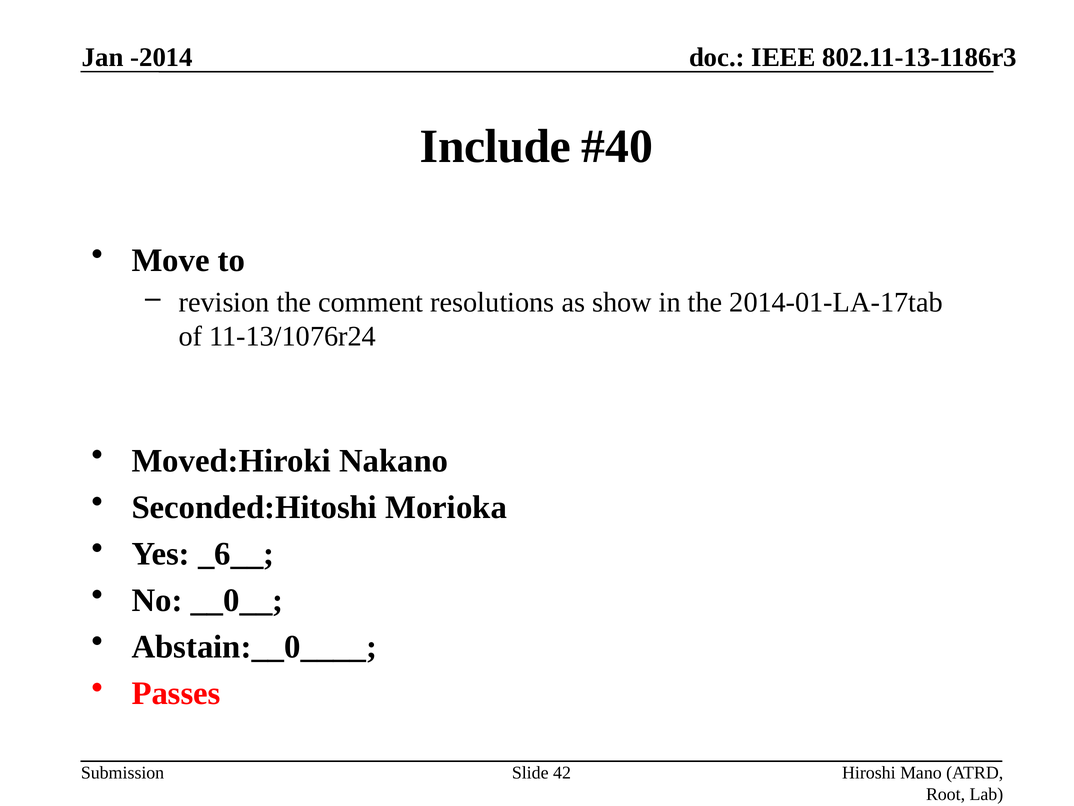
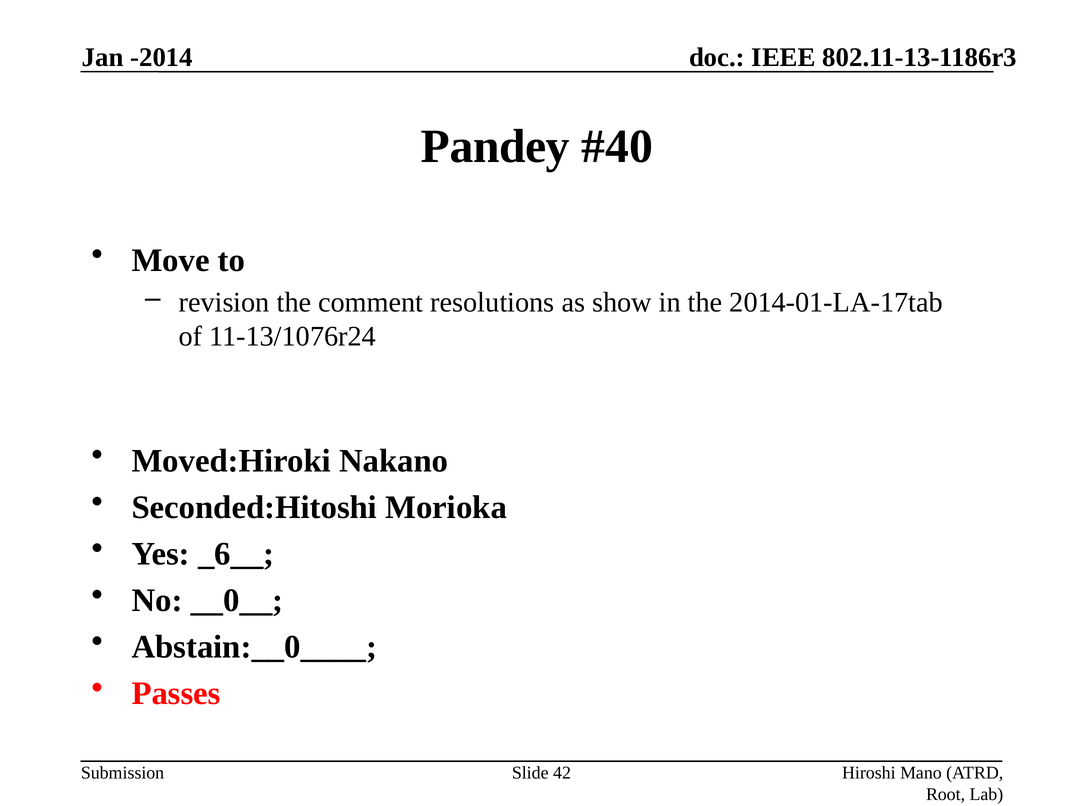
Include: Include -> Pandey (495, 146)
